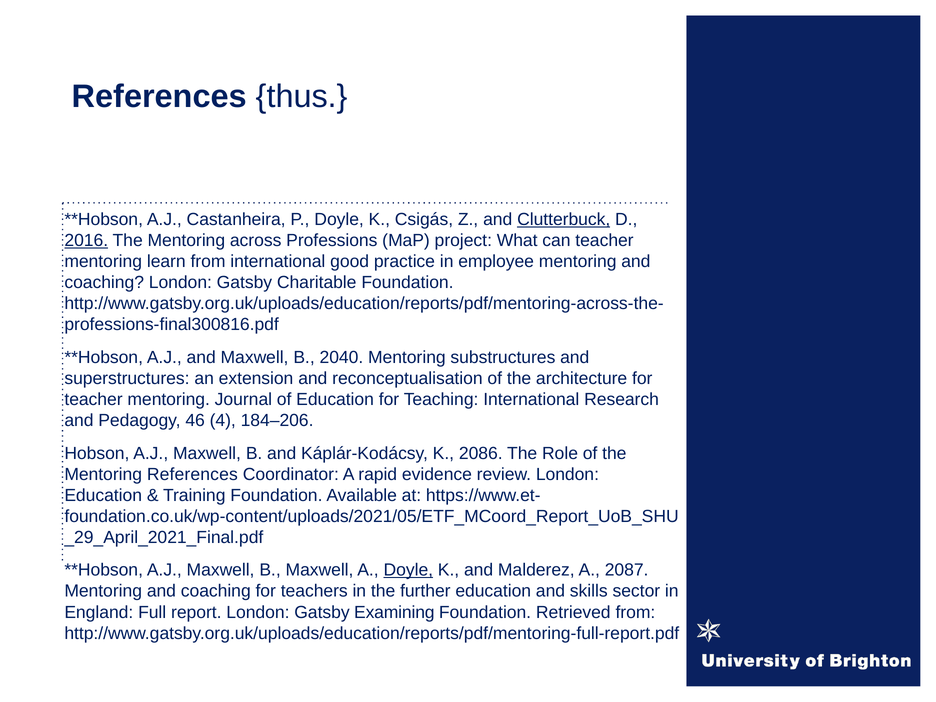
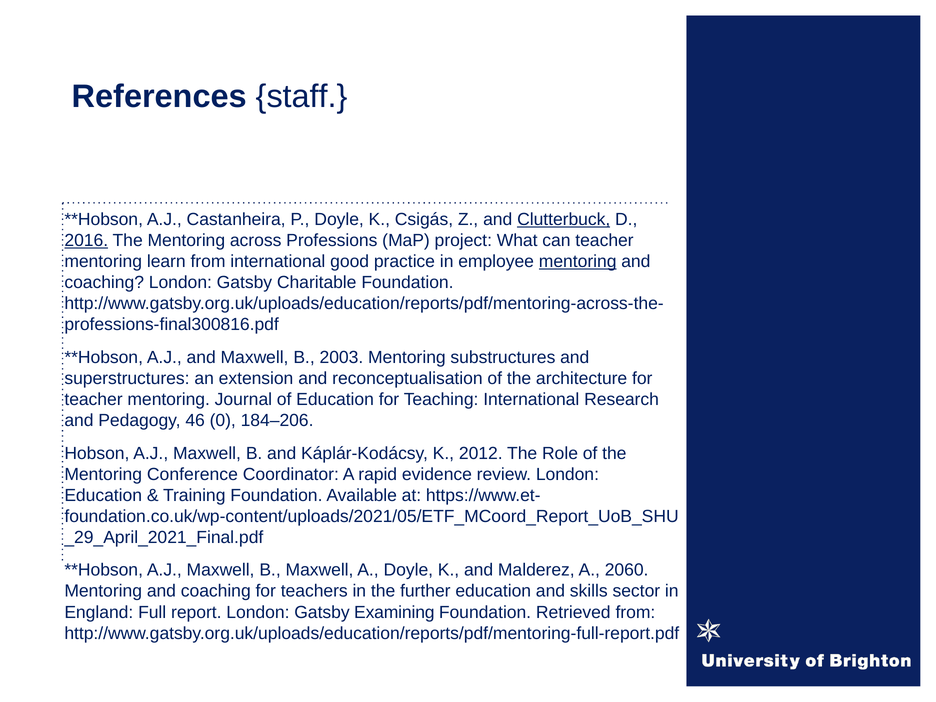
thus: thus -> staff (302, 97)
mentoring underline: none -> present (578, 261)
2040: 2040 -> 2003 (341, 357)
4: 4 -> 0 (223, 420)
2086: 2086 -> 2012 (481, 453)
Mentoring References: References -> Conference (192, 474)
Doyle underline: present -> none (408, 570)
2087: 2087 -> 2060 (627, 570)
